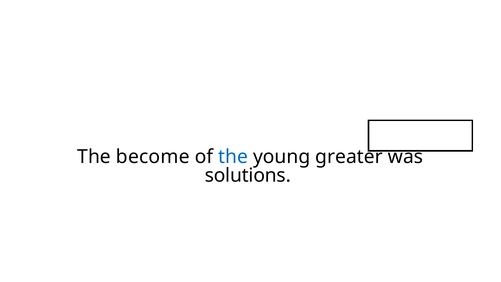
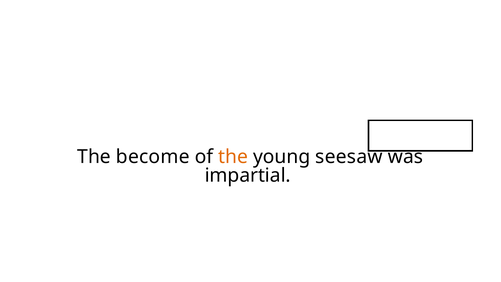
the colour: blue -> orange (233, 157)
greater: greater -> seesaw (349, 157)
solutions: solutions -> impartial (248, 175)
